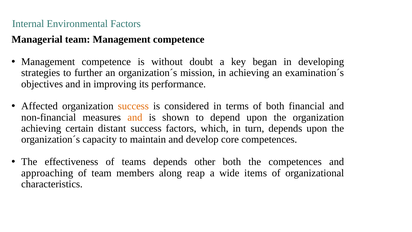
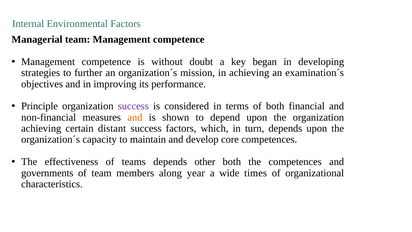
Affected: Affected -> Principle (40, 106)
success colour: orange -> purple (133, 106)
approaching: approaching -> governments (47, 173)
reap: reap -> year (196, 173)
items: items -> times (256, 173)
